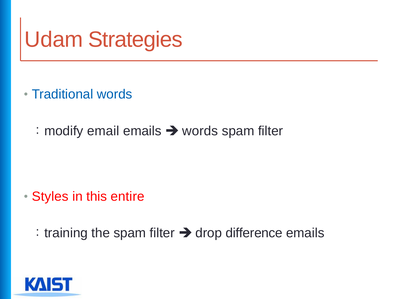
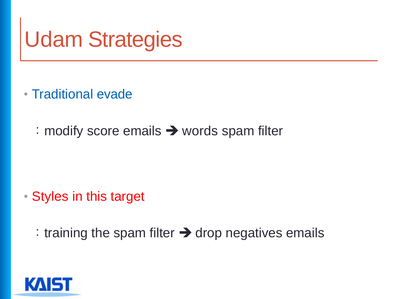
Traditional words: words -> evade (115, 94)
email: email -> score (103, 131)
entire: entire -> target (128, 196)
difference: difference -> negatives (254, 233)
